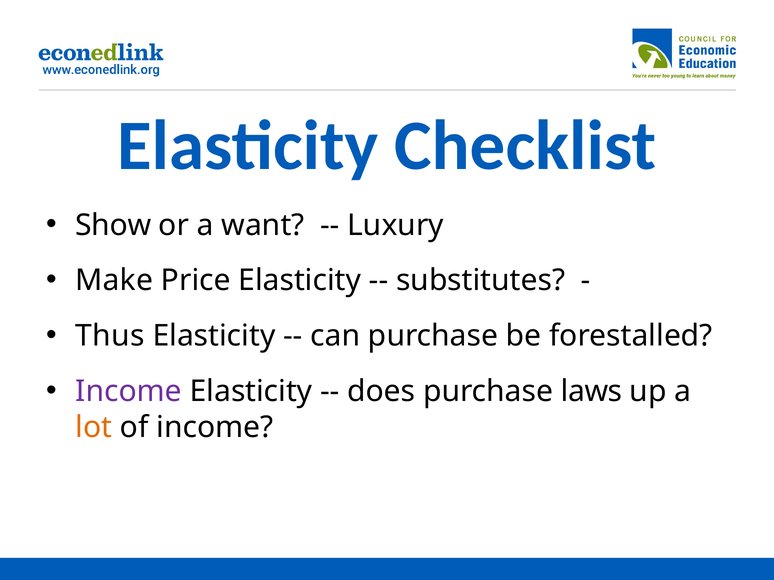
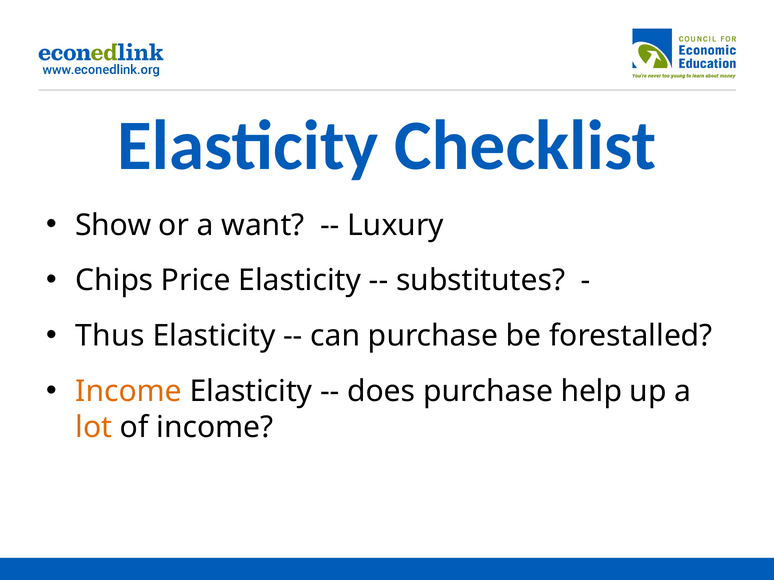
Make: Make -> Chips (114, 281)
Income colour: purple -> orange (129, 392)
laws: laws -> help (591, 392)
